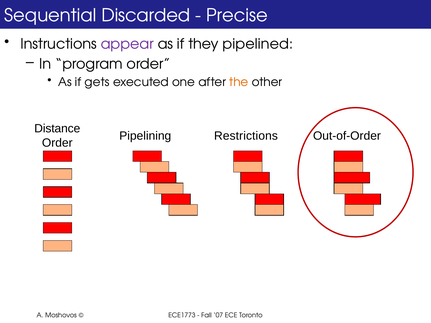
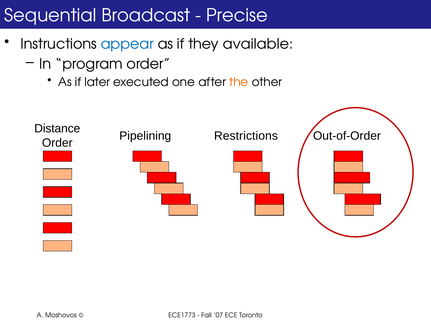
Discarded: Discarded -> Broadcast (146, 16)
appear colour: purple -> blue (127, 44)
pipelined: pipelined -> available (258, 44)
gets: gets -> later (97, 82)
